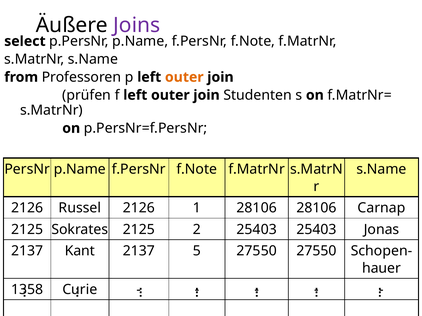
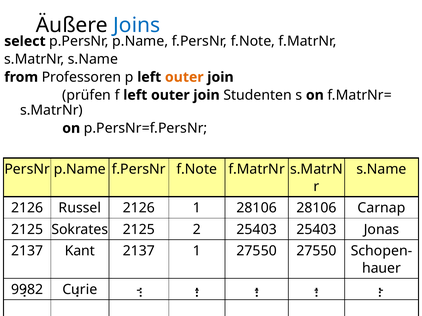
Joins colour: purple -> blue (137, 25)
2137 5: 5 -> 1 (197, 251)
1358: 1358 -> 9982 (27, 290)
